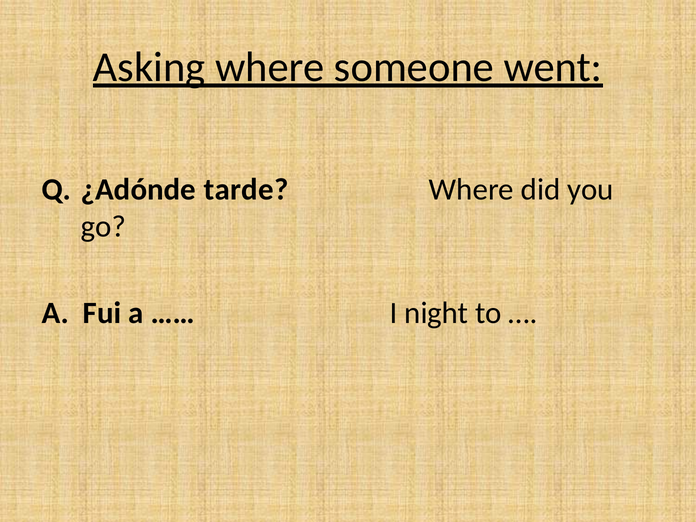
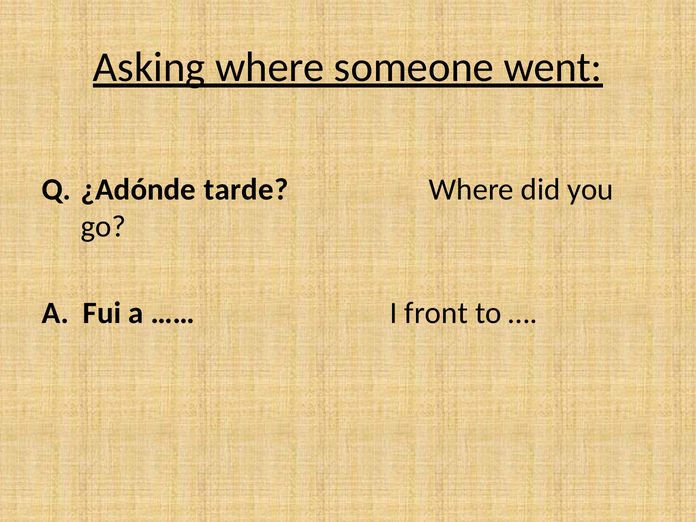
night: night -> front (436, 313)
